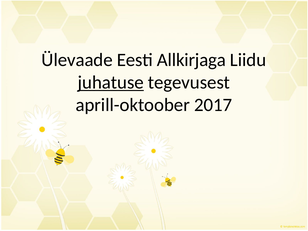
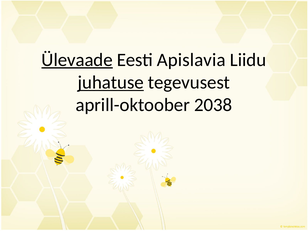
Ülevaade underline: none -> present (77, 60)
Allkirjaga: Allkirjaga -> Apislavia (191, 60)
2017: 2017 -> 2038 (213, 105)
